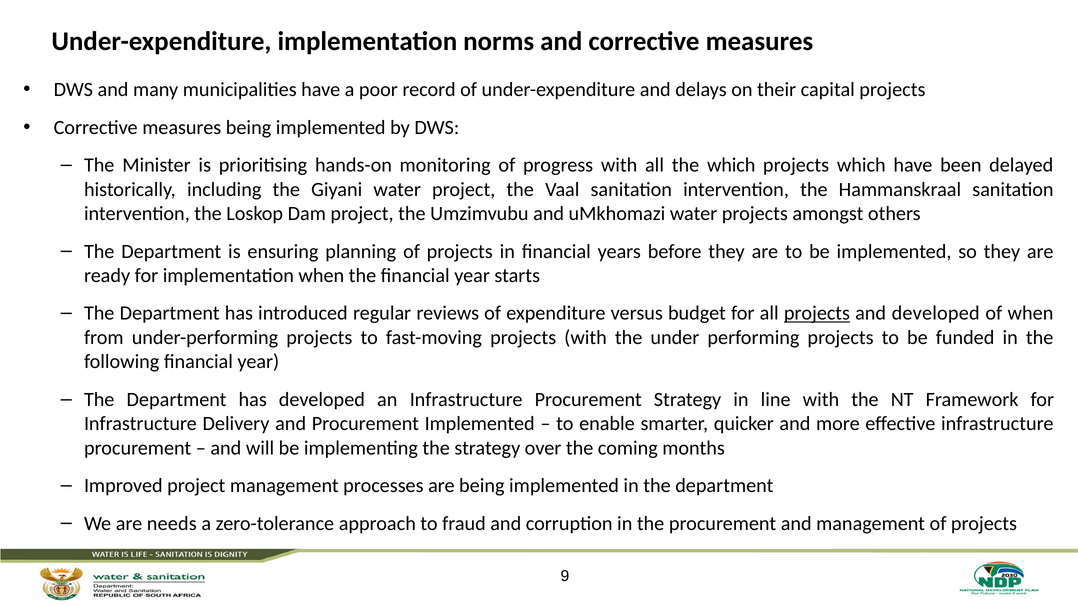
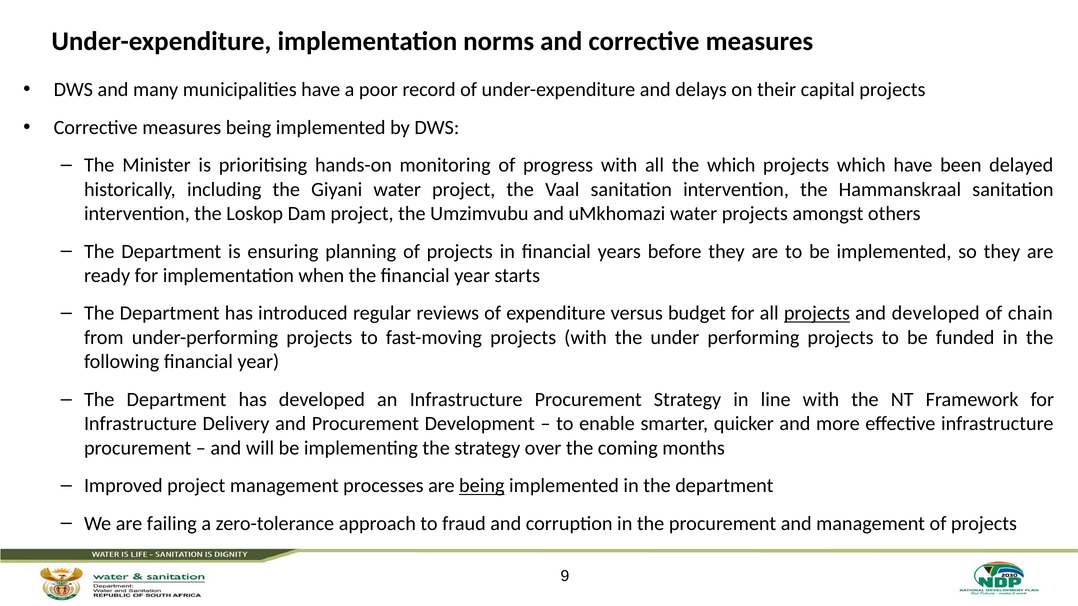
of when: when -> chain (1030, 314)
Procurement Implemented: Implemented -> Development (480, 424)
being underline: none -> present (482, 486)
needs: needs -> failing (172, 524)
